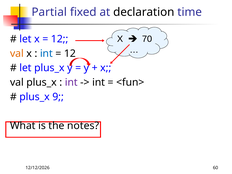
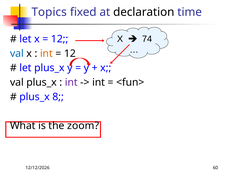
Partial: Partial -> Topics (49, 12)
70: 70 -> 74 (147, 39)
val colour: orange -> blue (17, 53)
int colour: blue -> orange (46, 53)
9: 9 -> 8 (58, 97)
notes: notes -> zoom (83, 126)
